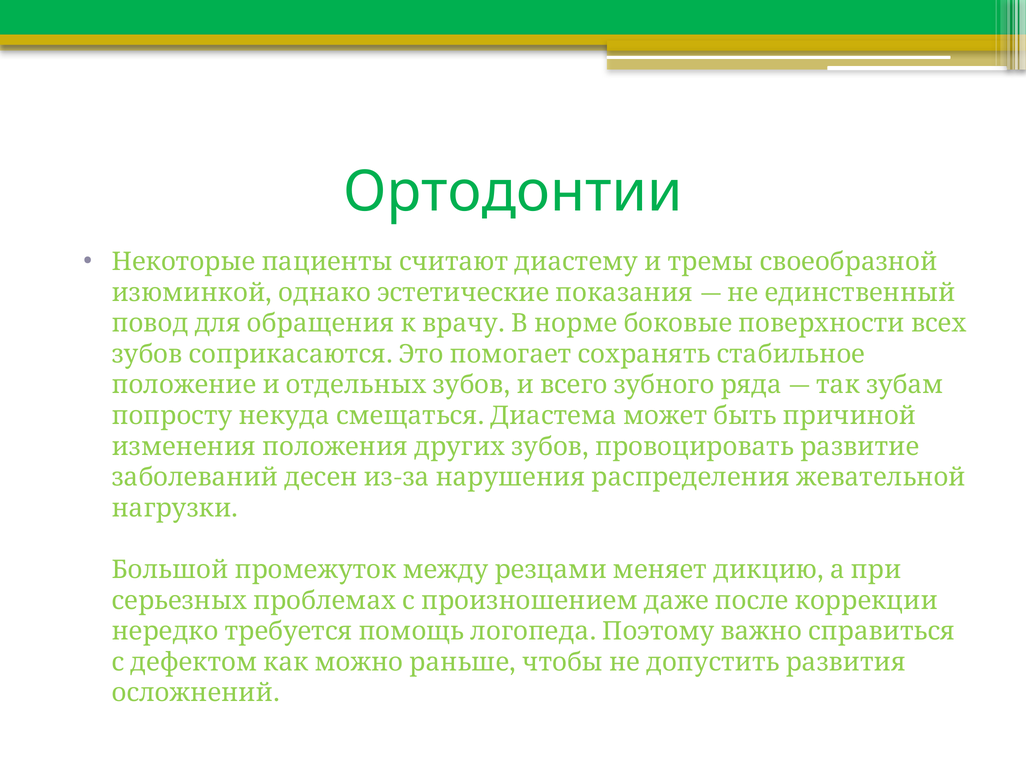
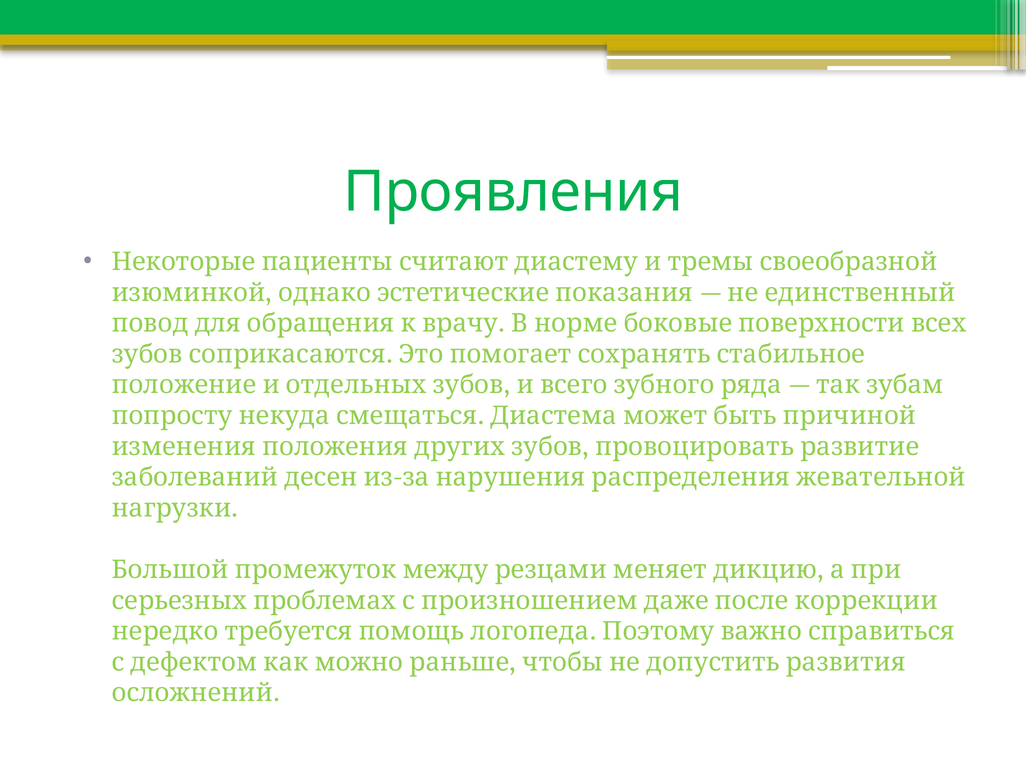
Ортодонтии: Ортодонтии -> Проявления (513, 192)
